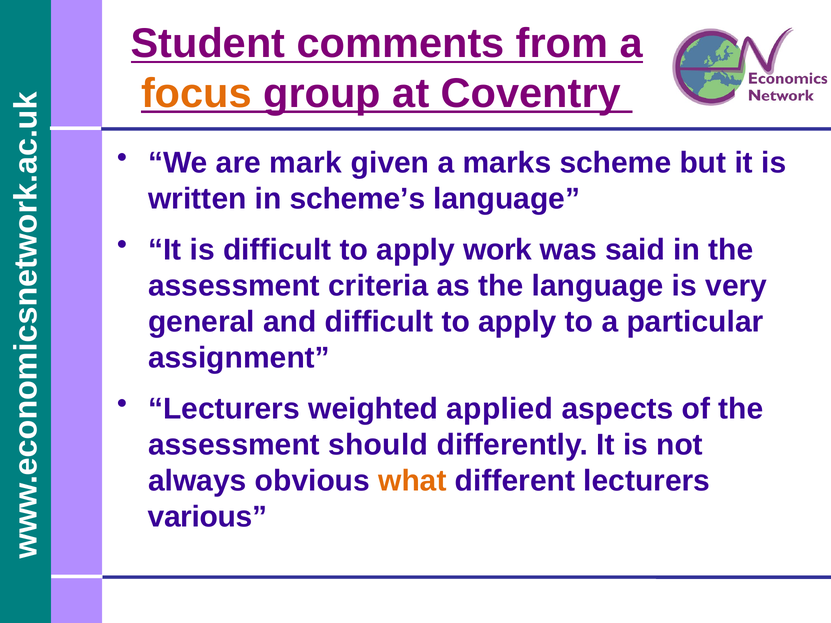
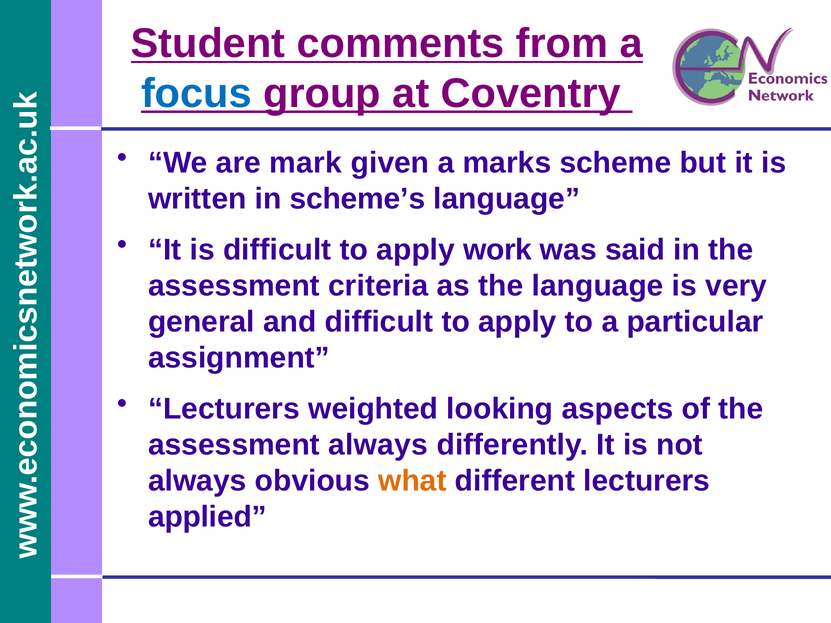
focus colour: orange -> blue (197, 94)
applied: applied -> looking (500, 409)
assessment should: should -> always (378, 445)
various: various -> applied (207, 517)
